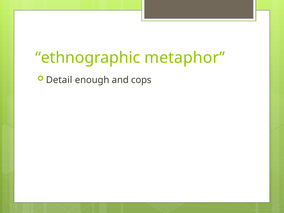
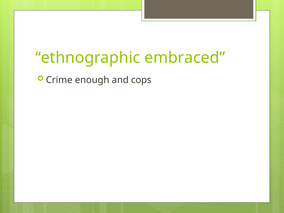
metaphor: metaphor -> embraced (185, 58)
Detail: Detail -> Crime (59, 80)
